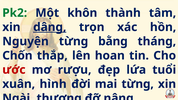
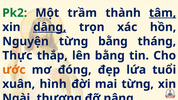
khôn: khôn -> trầm (82, 13)
tâm underline: none -> present (163, 13)
Chốn: Chốn -> Thực (17, 56)
lên hoan: hoan -> bằng (110, 56)
ước colour: red -> orange (14, 70)
rượu: rượu -> đóng (75, 70)
